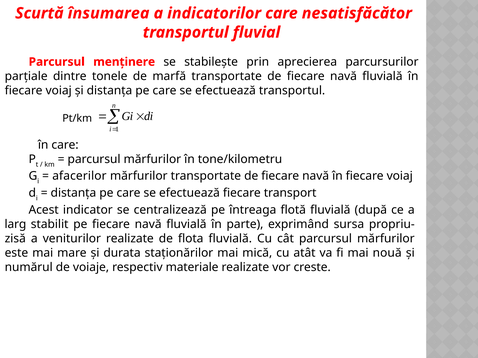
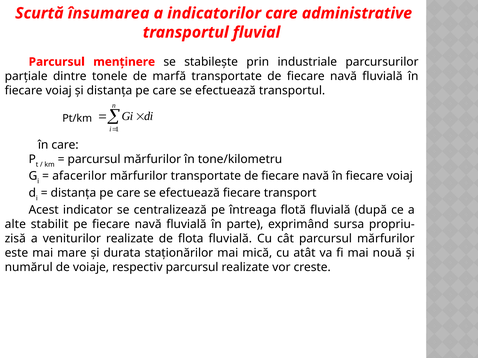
nesatisfăcător: nesatisfăcător -> administrative (357, 13)
aprecierea: aprecierea -> industriale (307, 62)
larg: larg -> alte (15, 224)
respectiv materiale: materiale -> parcursul (192, 267)
